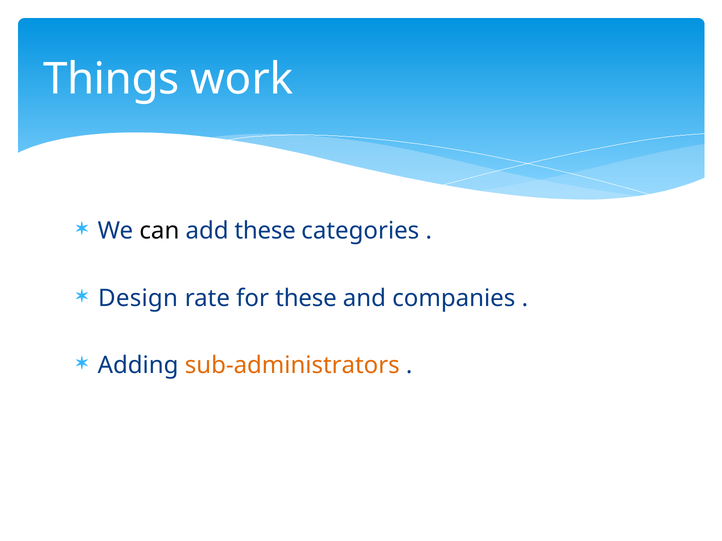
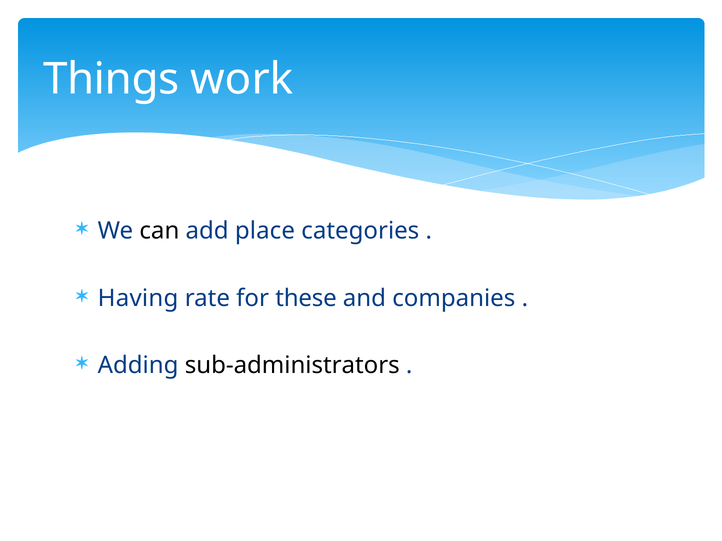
add these: these -> place (265, 231)
Design: Design -> Having (138, 298)
sub-administrators colour: orange -> black (292, 366)
